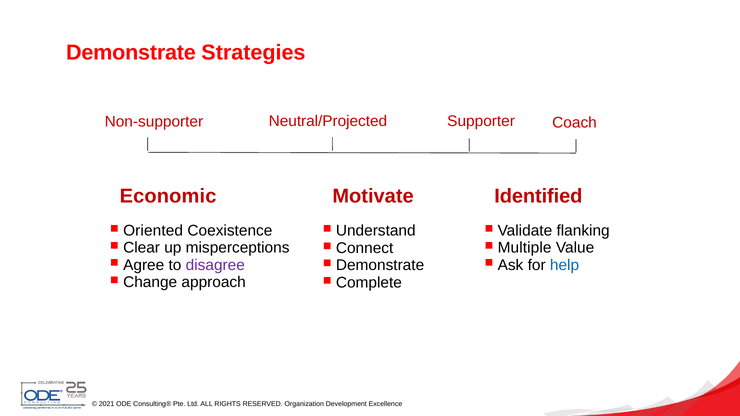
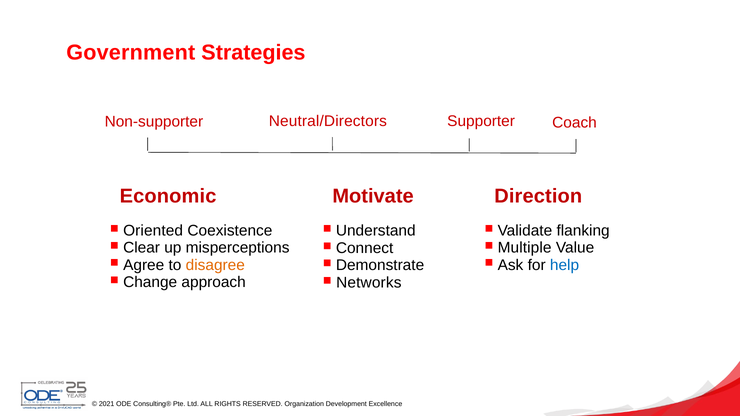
Demonstrate: Demonstrate -> Government (131, 53)
Neutral/Projected: Neutral/Projected -> Neutral/Directors (328, 121)
Identified: Identified -> Direction (538, 196)
disagree colour: purple -> orange (215, 265)
Complete: Complete -> Networks (369, 283)
